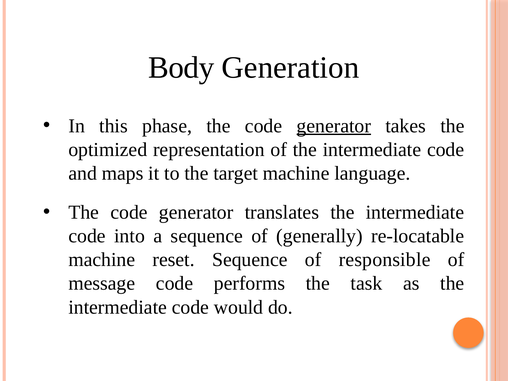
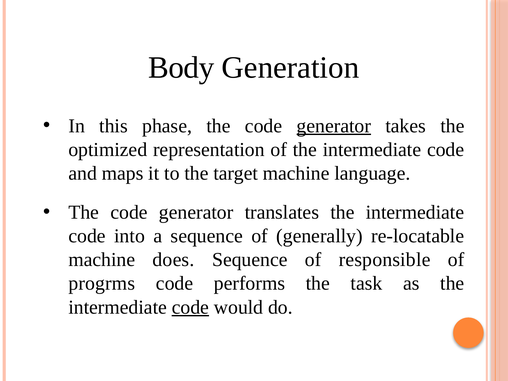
reset: reset -> does (174, 260)
message: message -> progrms (102, 283)
code underline: none -> present (190, 307)
